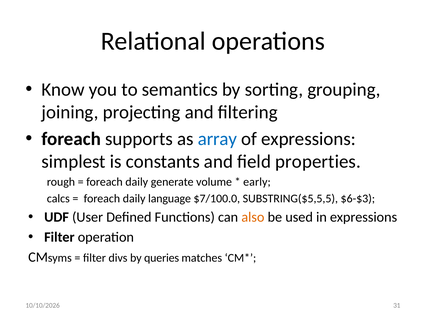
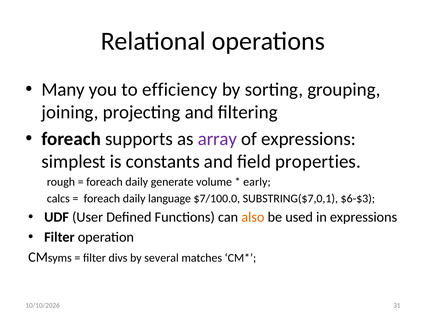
Know: Know -> Many (63, 89)
semantics: semantics -> efficiency (180, 89)
array colour: blue -> purple (217, 139)
SUBSTRING($5,5,5: SUBSTRING($5,5,5 -> SUBSTRING($7,0,1 (290, 198)
queries: queries -> several (162, 257)
